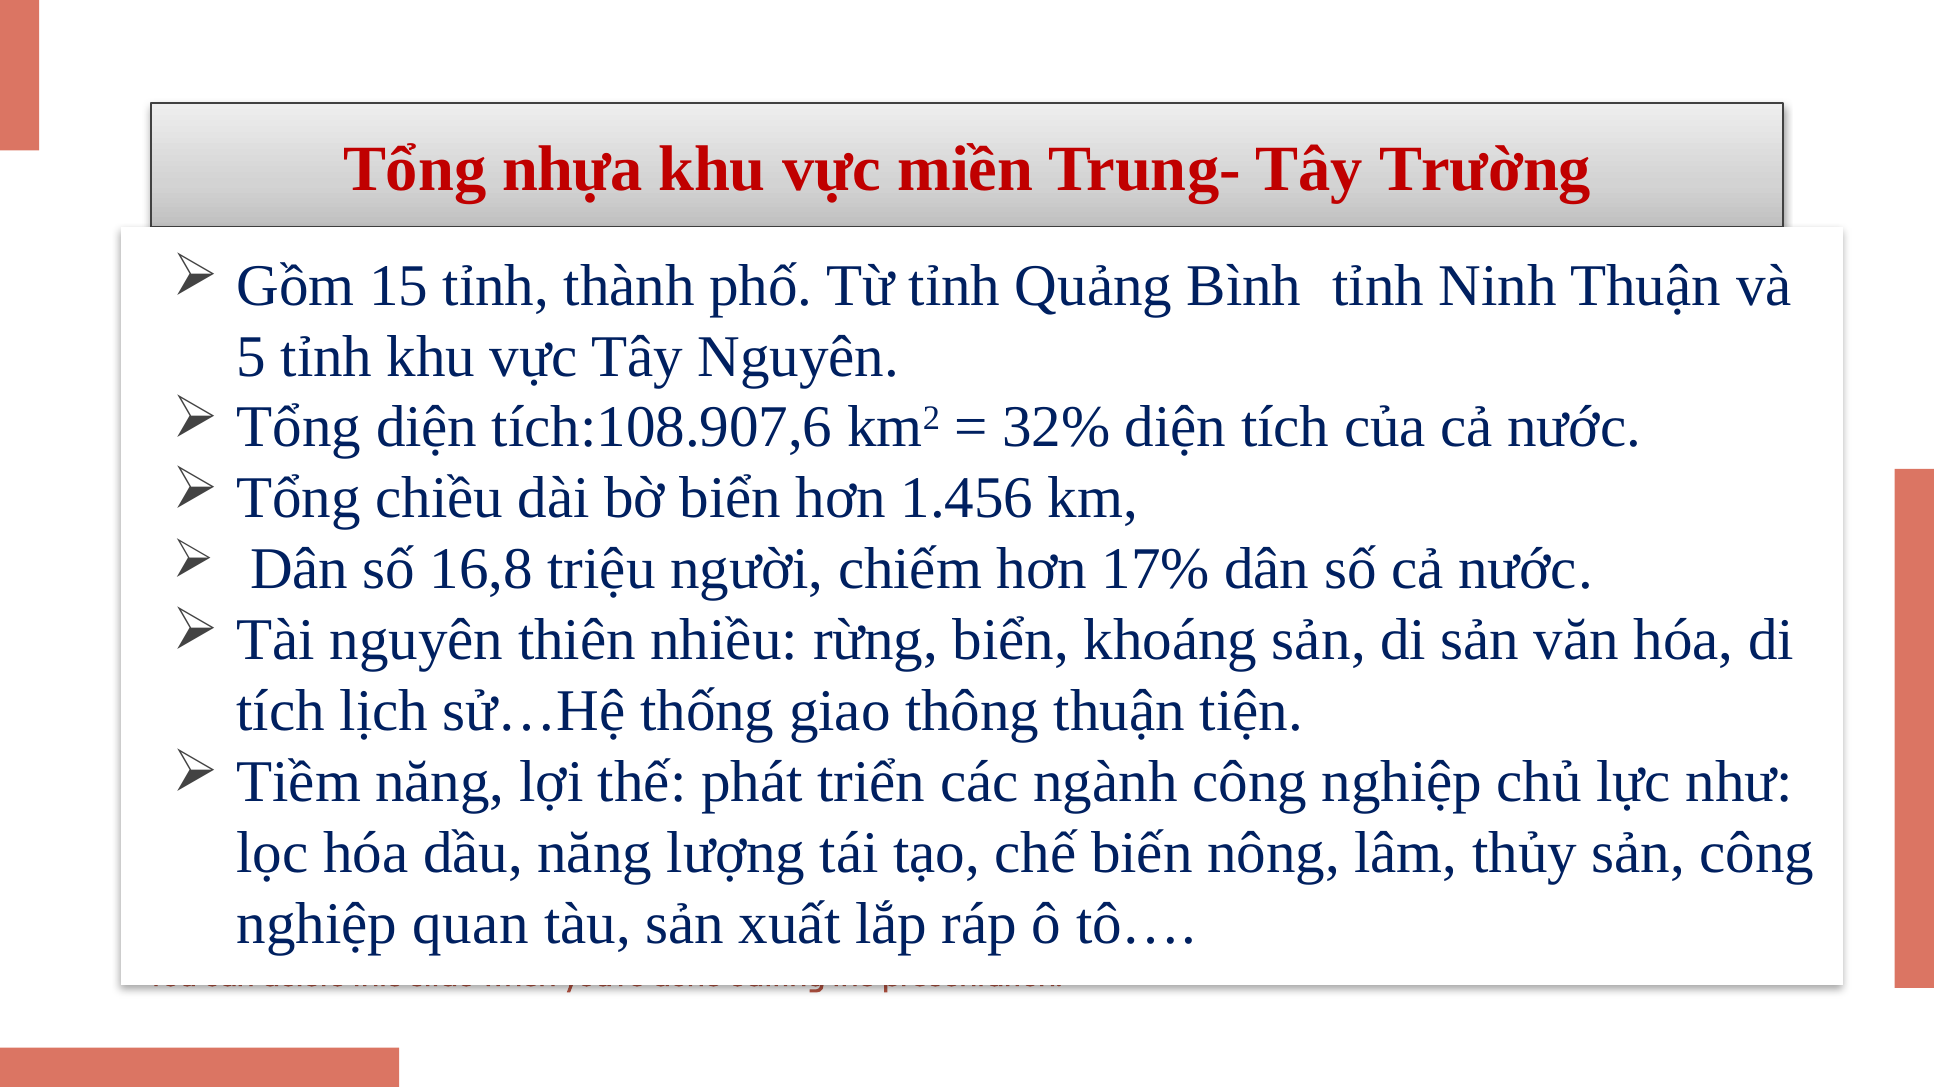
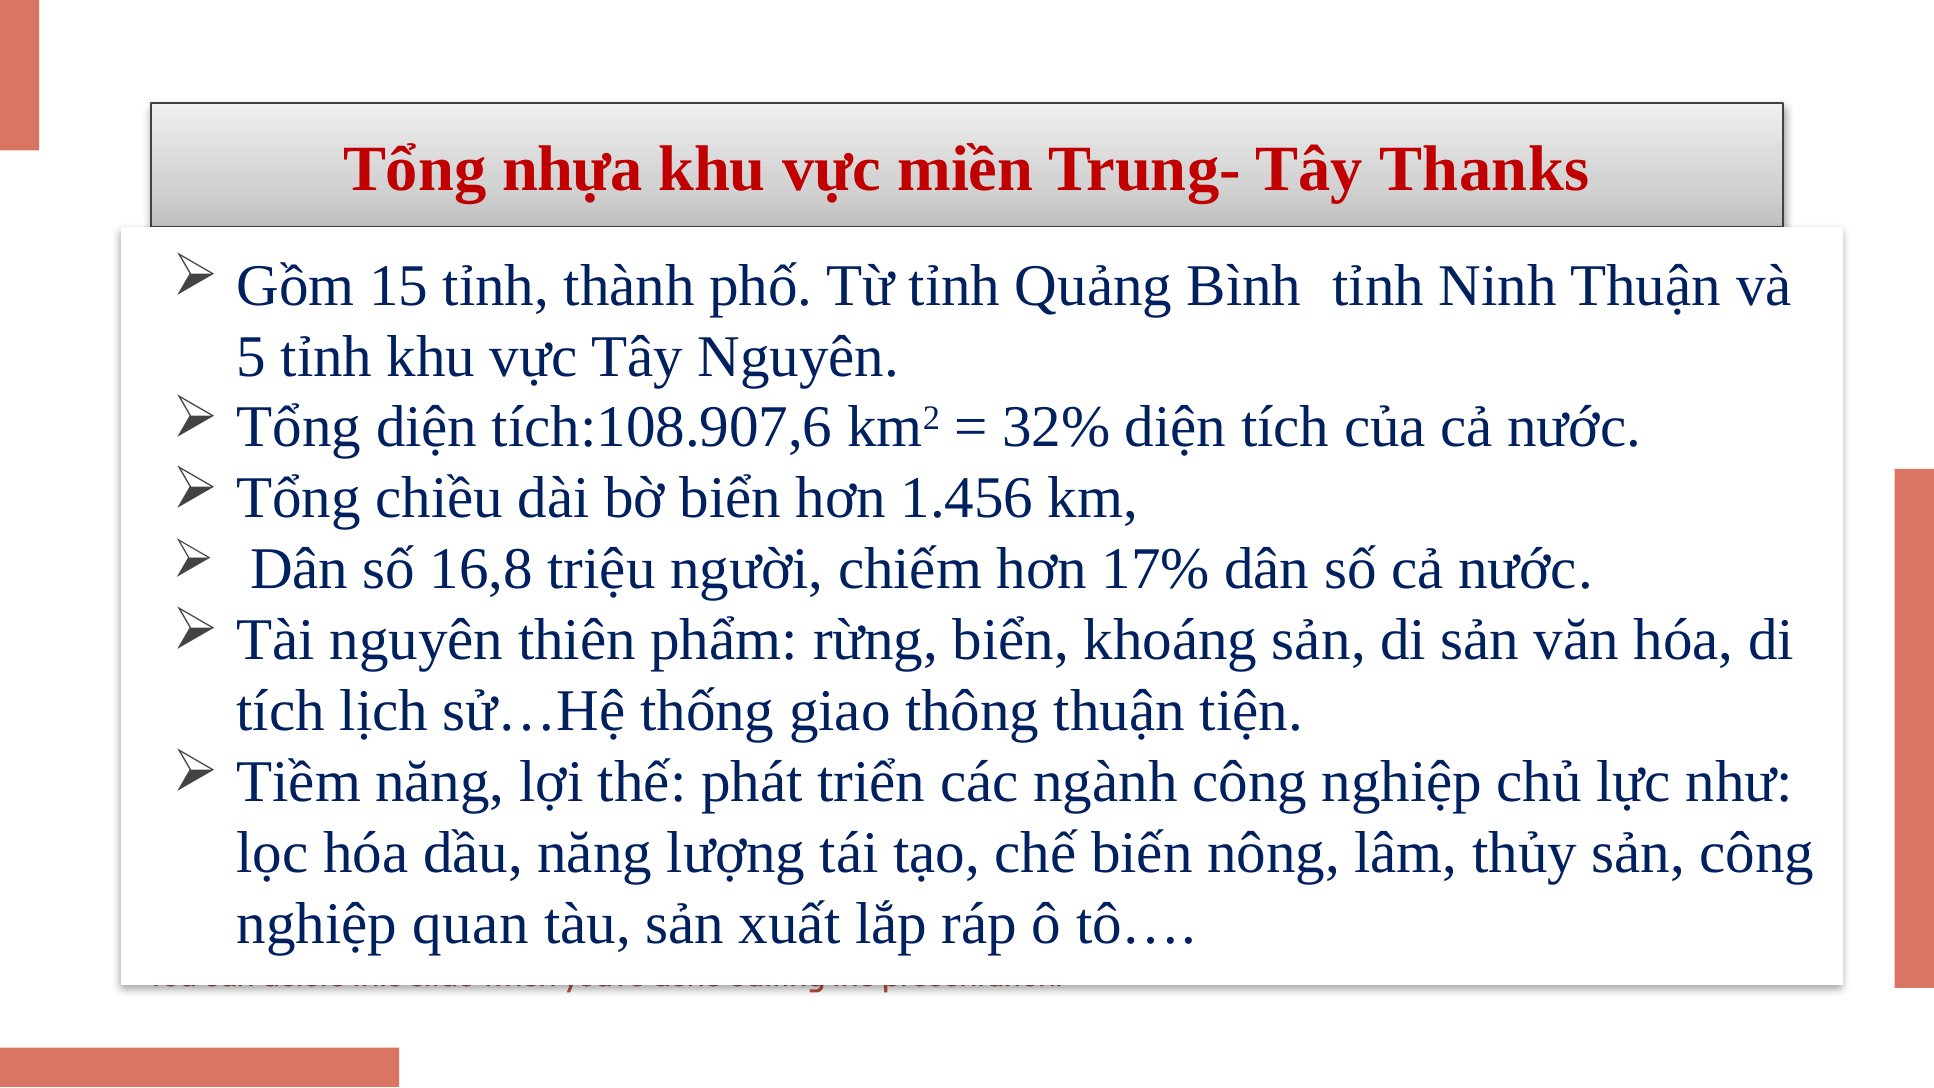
Tây Trường: Trường -> Thanks (1485, 169)
nhiều: nhiều -> phẩm (724, 640)
